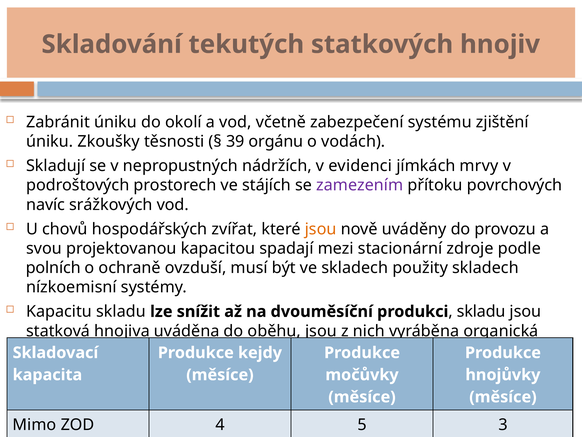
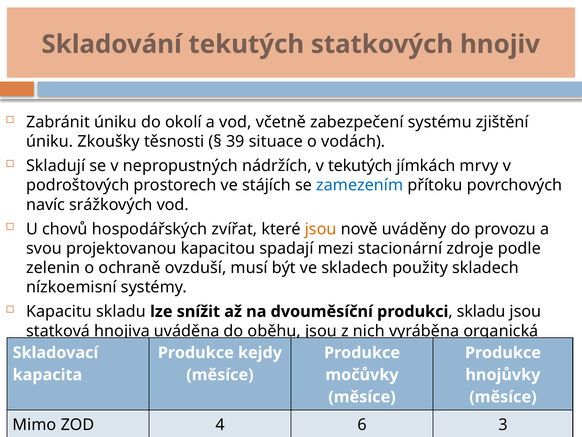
orgánu: orgánu -> situace (276, 141)
v evidenci: evidenci -> tekutých (360, 166)
zamezením colour: purple -> blue (360, 185)
polních: polních -> zelenin (53, 268)
4 5: 5 -> 6 (362, 424)
